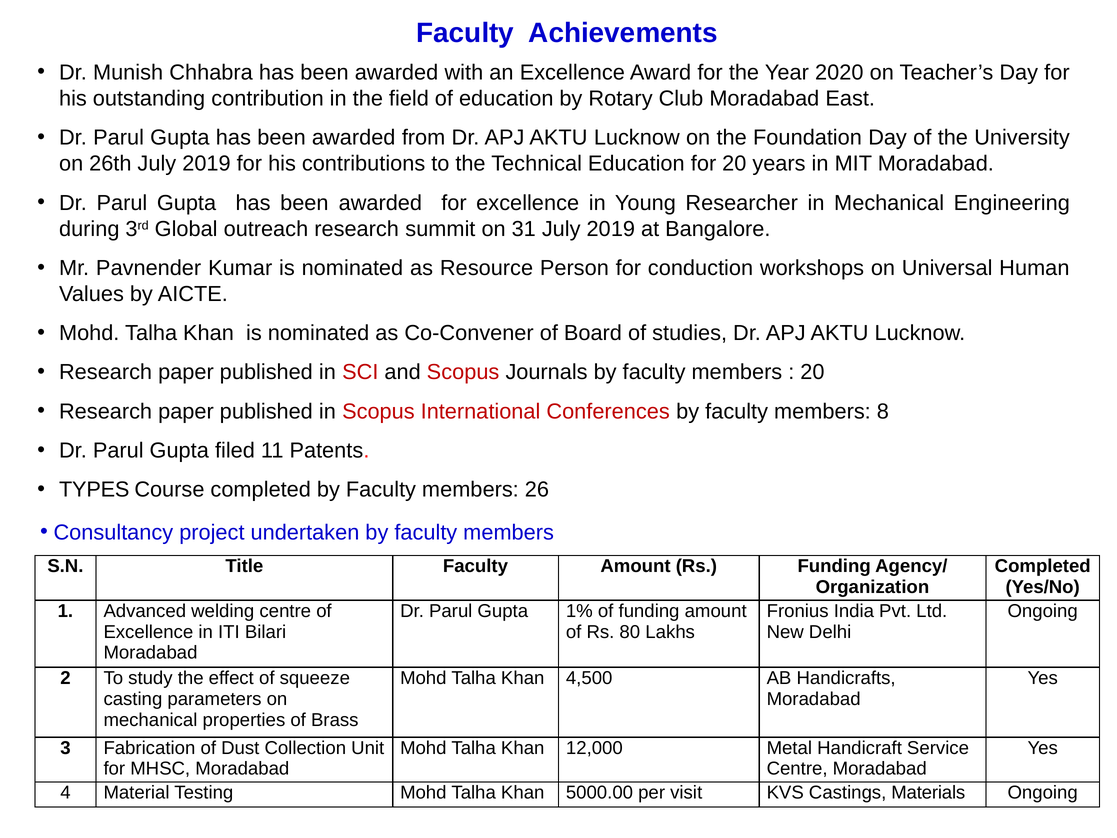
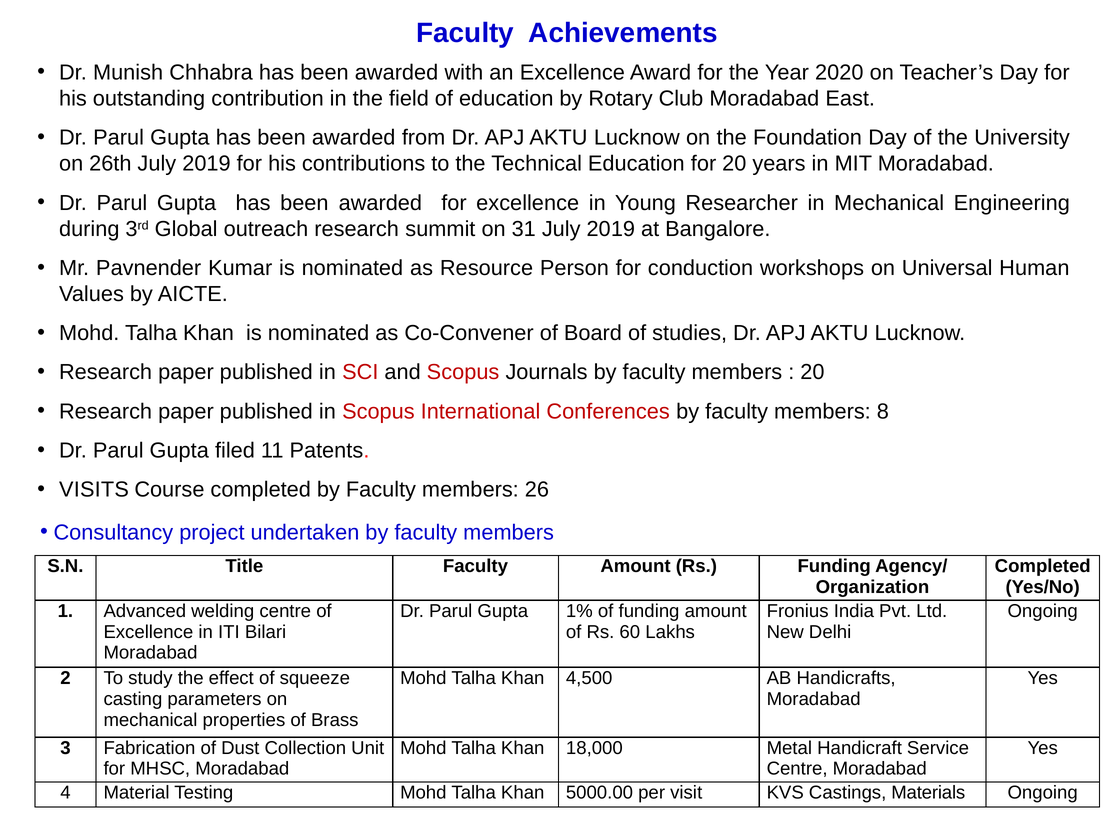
TYPES: TYPES -> VISITS (94, 490)
80: 80 -> 60 (630, 632)
12,000: 12,000 -> 18,000 (594, 748)
